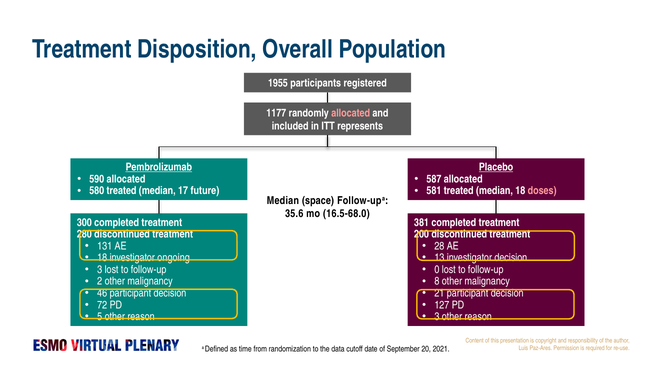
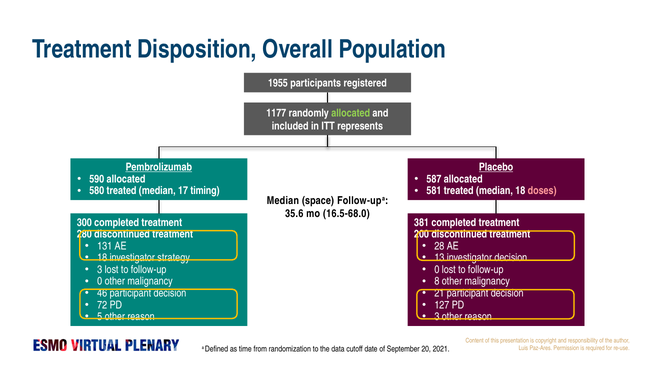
allocated colour: pink -> light green (351, 113)
future: future -> timing (205, 191)
ongoing: ongoing -> strategy (174, 258)
2: 2 -> 0 (100, 281)
